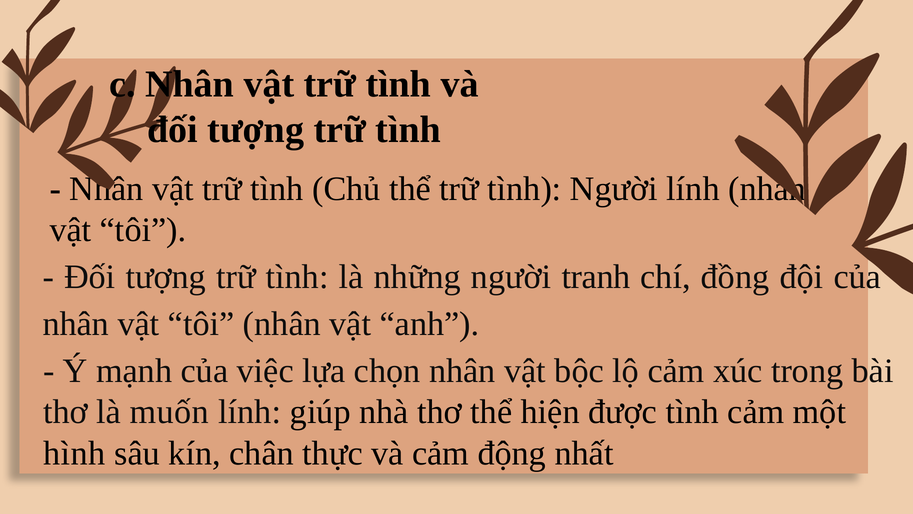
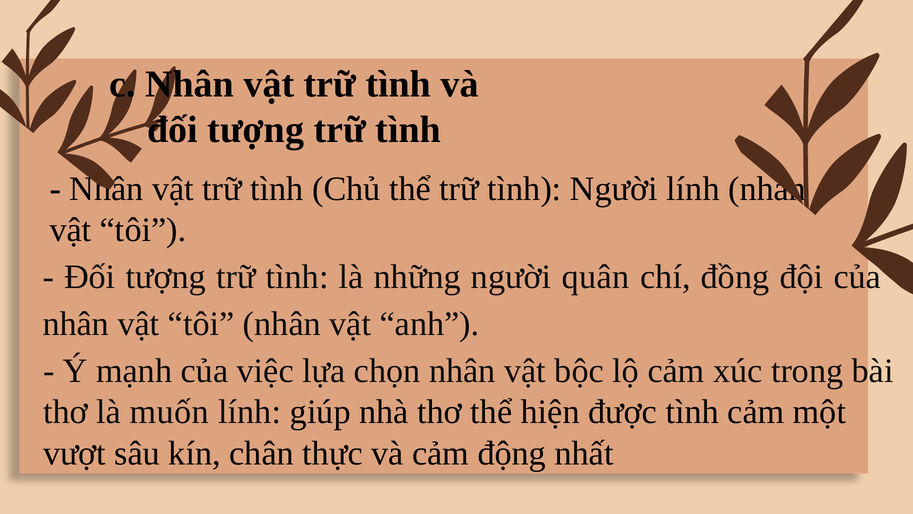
tranh: tranh -> quân (596, 277)
hình: hình -> vượt (74, 453)
